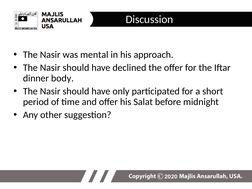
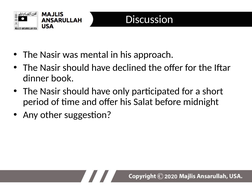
body: body -> book (62, 78)
